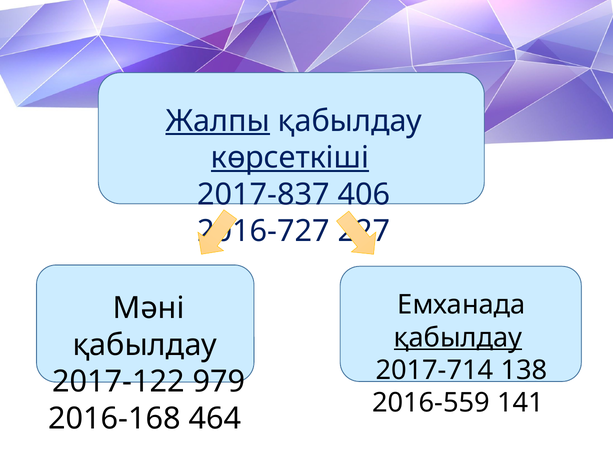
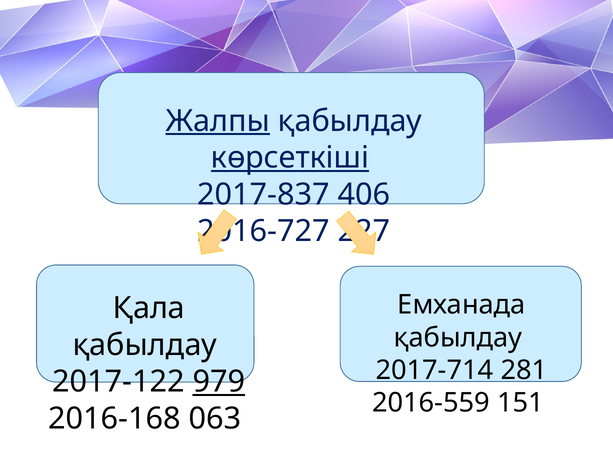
Мәні: Мәні -> Қала (149, 309)
қабылдау underline: present -> none (458, 338)
138: 138 -> 281 (524, 371)
979 underline: none -> present (219, 382)
141: 141 -> 151 (520, 404)
464: 464 -> 063 (215, 419)
